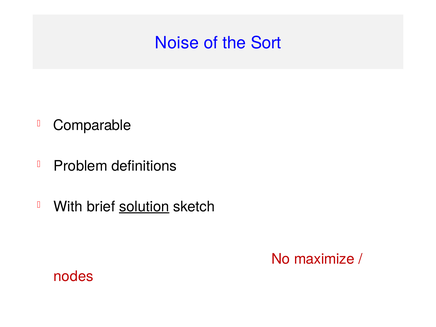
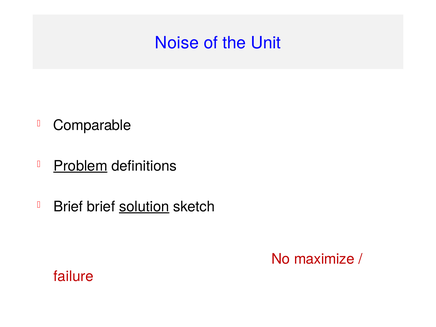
Sort: Sort -> Unit (266, 43)
Problem underline: none -> present (80, 166)
With: With -> Brief (68, 207)
nodes: nodes -> failure (73, 276)
